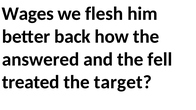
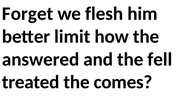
Wages: Wages -> Forget (28, 14)
back: back -> limit (72, 37)
target: target -> comes (123, 82)
